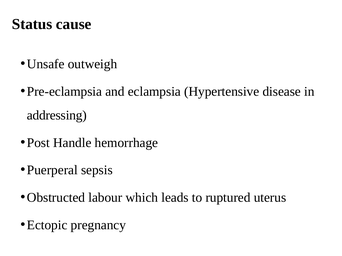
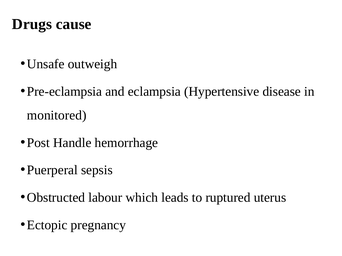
Status: Status -> Drugs (32, 24)
addressing: addressing -> monitored (57, 115)
